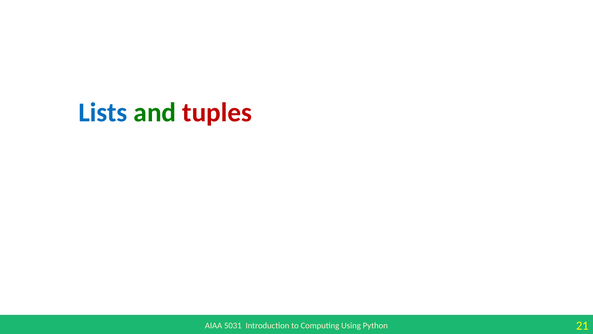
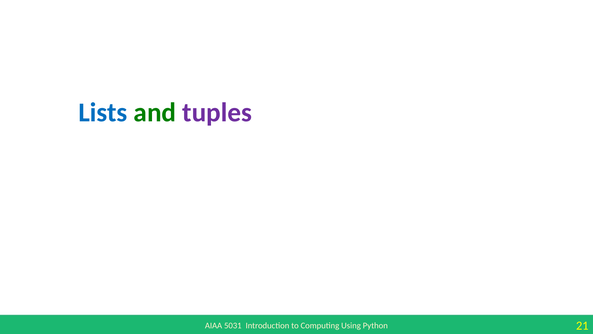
tuples colour: red -> purple (217, 112)
